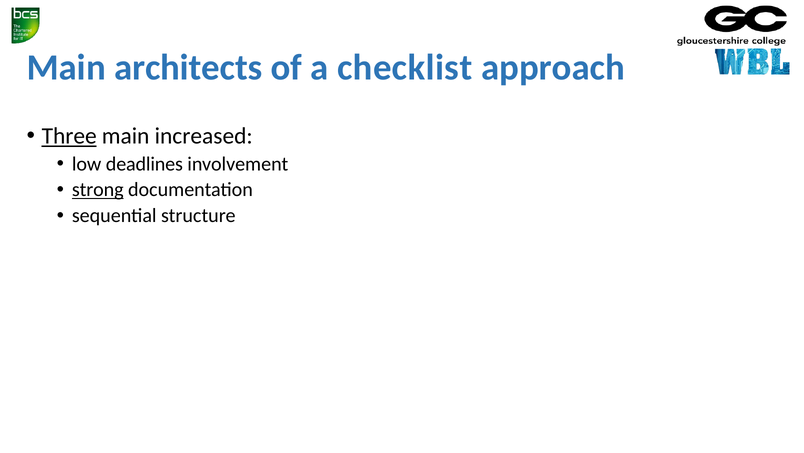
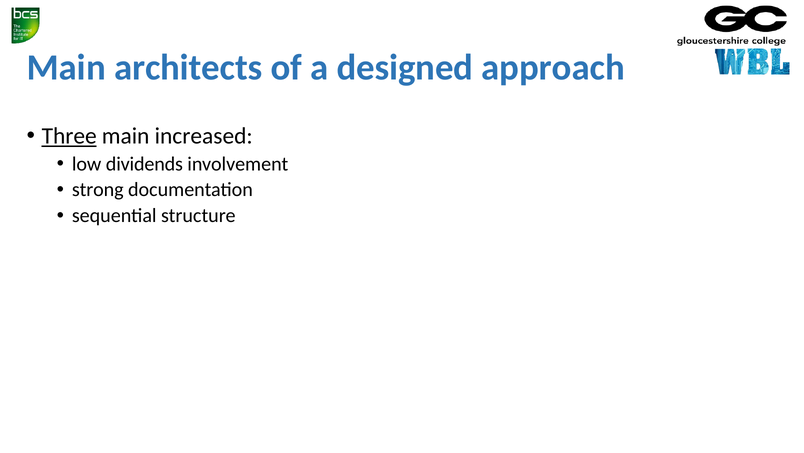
checklist: checklist -> designed (405, 68)
deadlines: deadlines -> dividends (144, 164)
strong underline: present -> none (98, 190)
